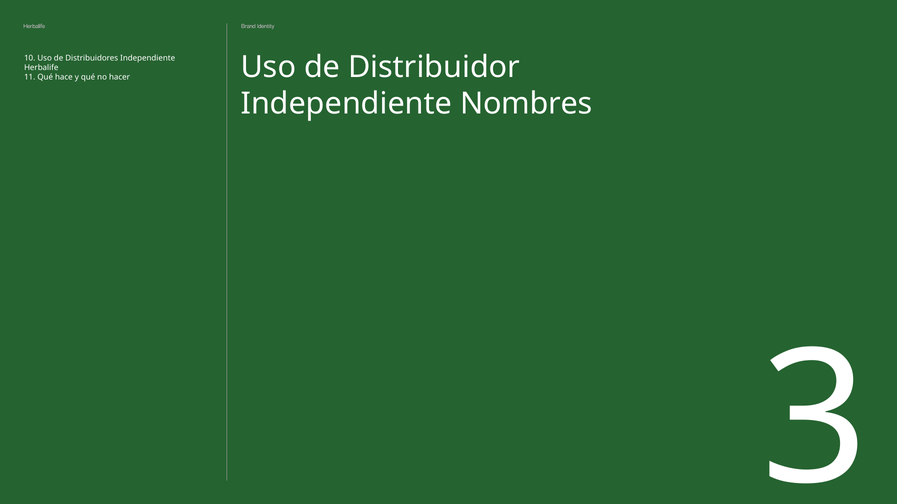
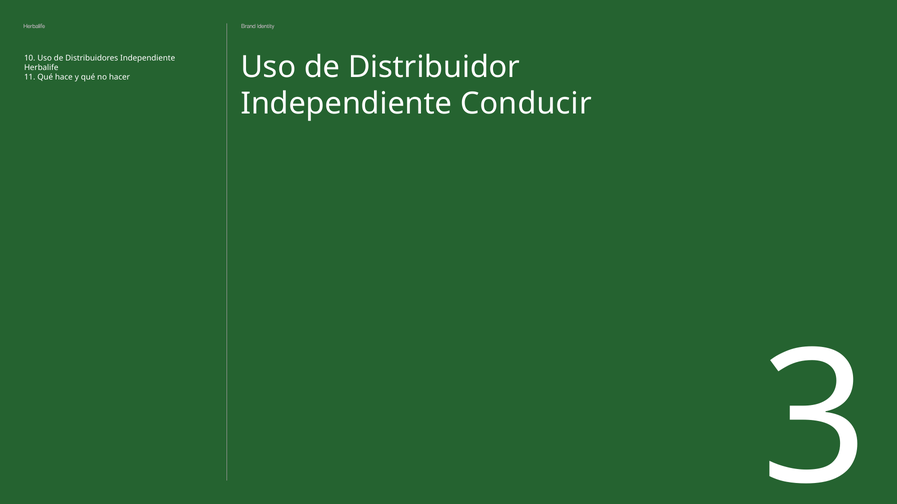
Nombres: Nombres -> Conducir (526, 104)
